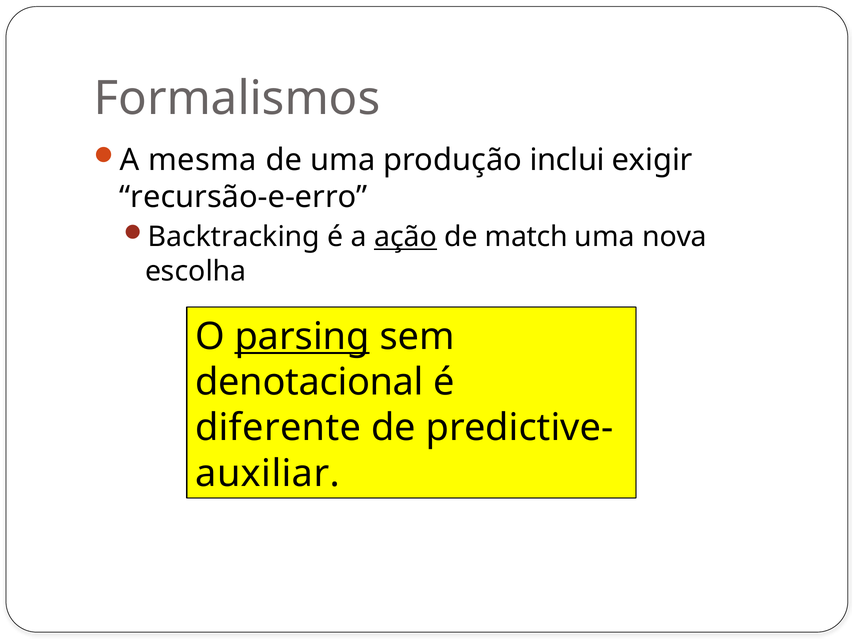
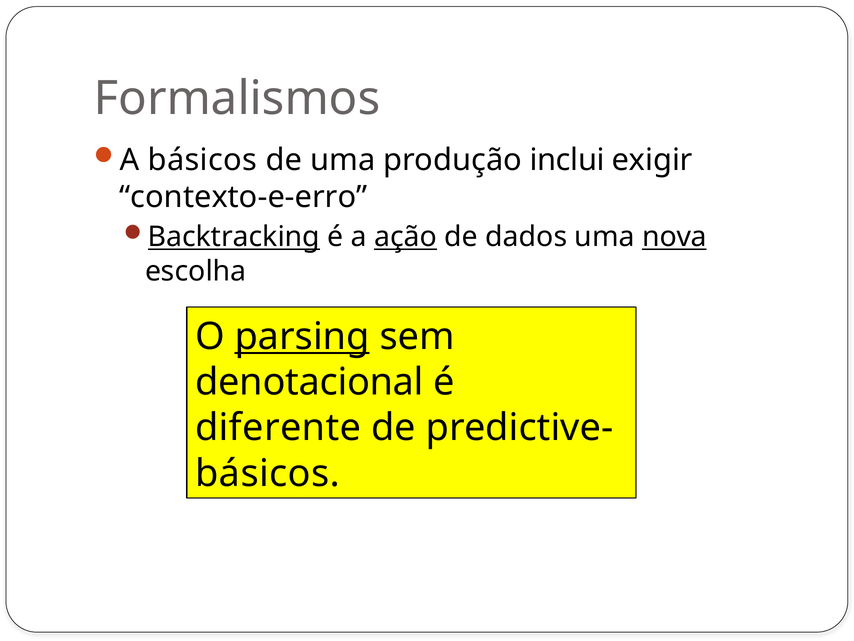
A mesma: mesma -> básicos (202, 160)
recursão-e-erro: recursão-e-erro -> contexto-e-erro (243, 197)
Backtracking underline: none -> present (234, 237)
match: match -> dados (526, 237)
nova underline: none -> present (674, 237)
auxiliar: auxiliar -> básicos (268, 473)
